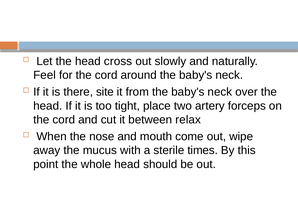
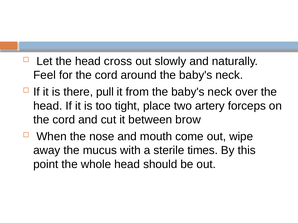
site: site -> pull (105, 92)
relax: relax -> brow (188, 120)
